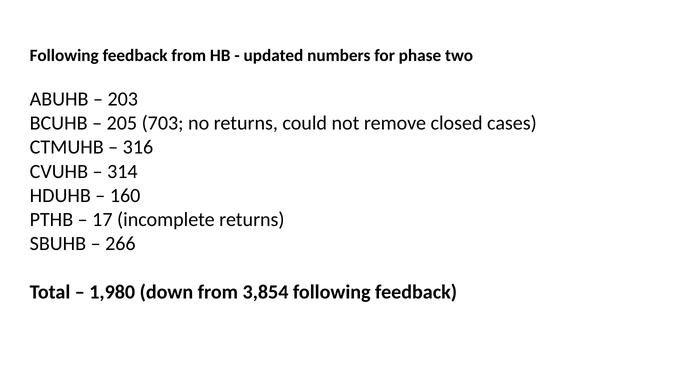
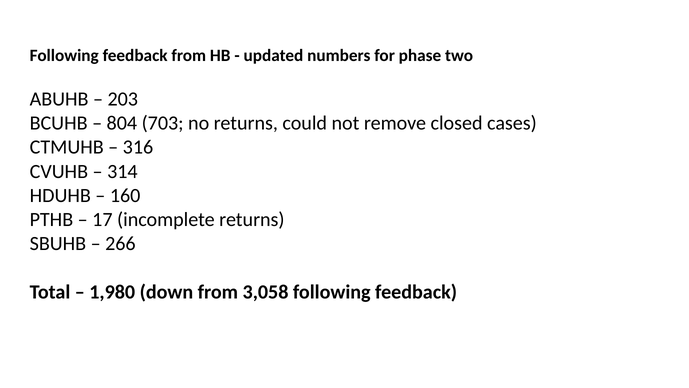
205: 205 -> 804 (122, 123)
3,854: 3,854 -> 3,058 (266, 292)
